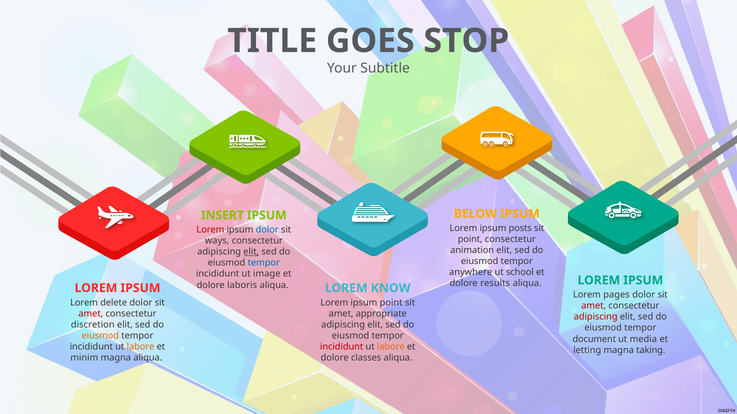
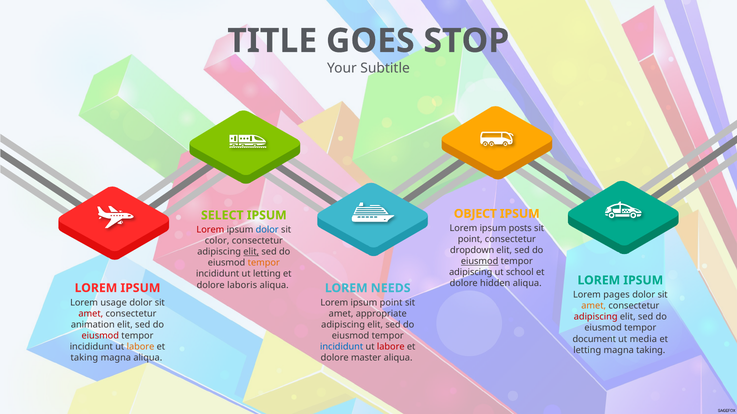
BELOW: BELOW -> OBJECT (475, 214)
INSERT: INSERT -> SELECT (222, 216)
ways: ways -> color (217, 241)
animation: animation -> dropdown (472, 251)
eiusmod underline: none -> present (480, 262)
tempor colour: blue -> orange (264, 263)
anywhere: anywhere -> adipiscing (471, 273)
ut image: image -> letting (267, 274)
results: results -> hidden (495, 284)
KNOW: KNOW -> NEEDS (391, 288)
delete: delete -> usage (114, 303)
amet colour: red -> orange (594, 306)
discretion: discretion -> animation (93, 325)
eiusmod colour: orange -> red (100, 336)
incididunt colour: red -> blue (342, 347)
labore colour: orange -> red (391, 347)
minim: minim -> taking (84, 358)
classes: classes -> master (366, 358)
